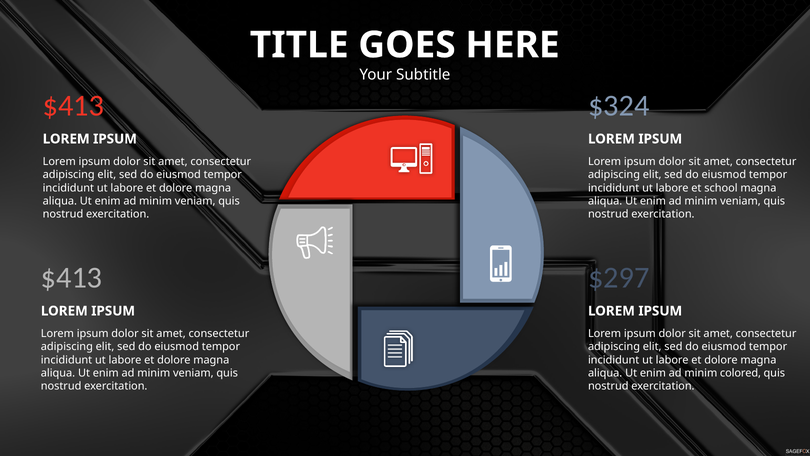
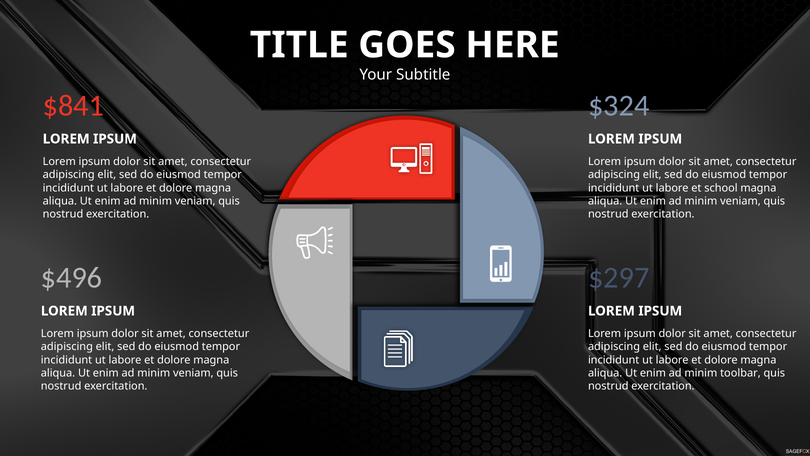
$413: $413 -> $841 (73, 106)
$413: $413 -> $496 (72, 277)
colored: colored -> toolbar (740, 373)
